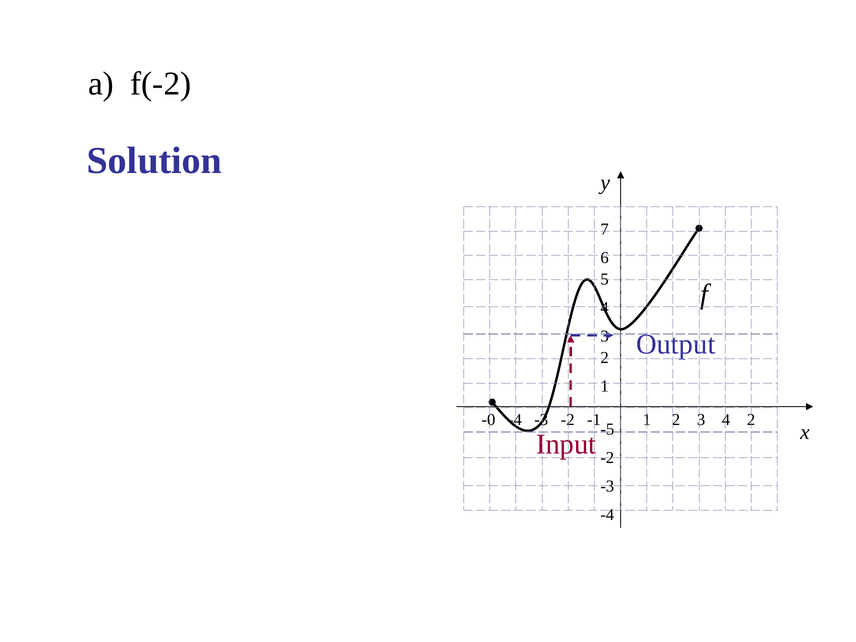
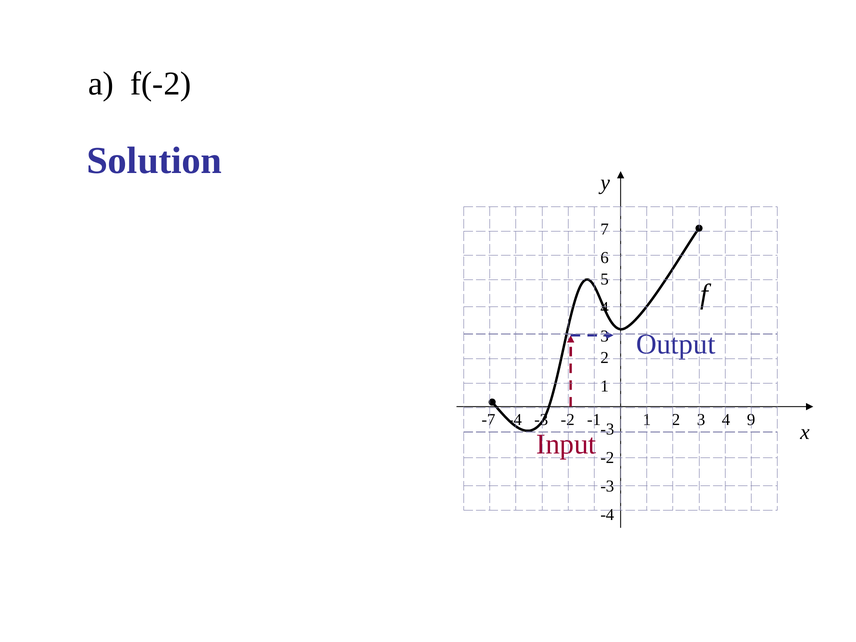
-0: -0 -> -7 (489, 420)
4 2: 2 -> 9 (751, 420)
-5: -5 -> -3 (607, 429)
